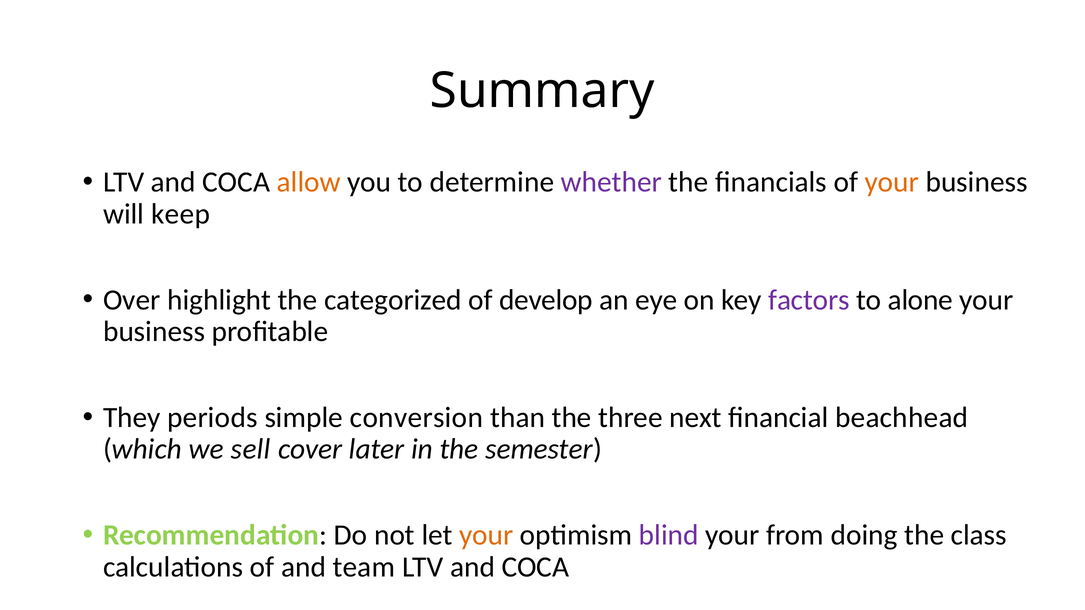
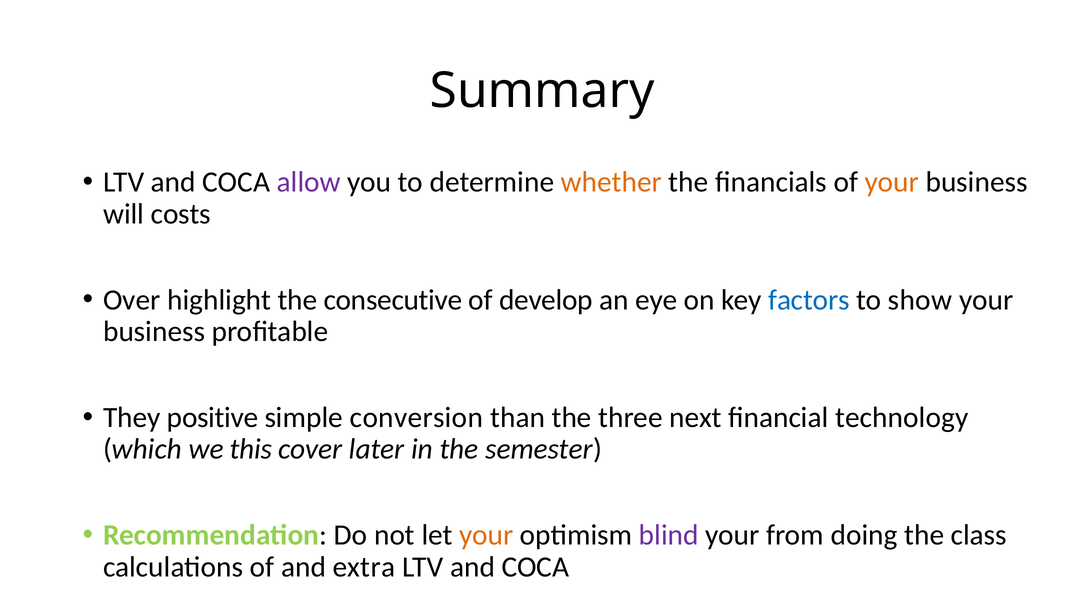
allow colour: orange -> purple (309, 182)
whether colour: purple -> orange (611, 182)
keep: keep -> costs (181, 214)
categorized: categorized -> consecutive (393, 300)
factors colour: purple -> blue (809, 300)
alone: alone -> show (920, 300)
periods: periods -> positive (213, 418)
beachhead: beachhead -> technology (902, 418)
sell: sell -> this (251, 449)
team: team -> extra (364, 567)
